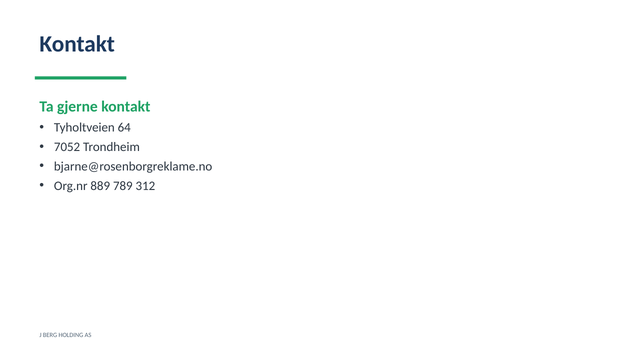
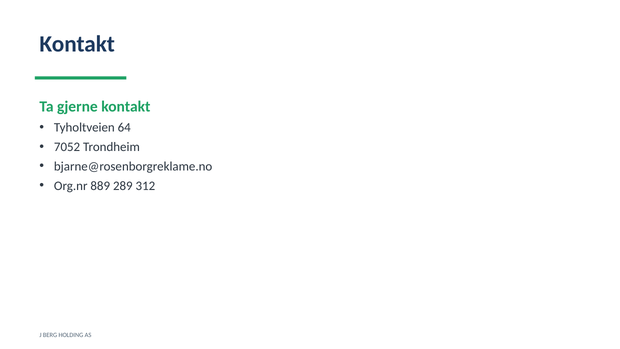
789: 789 -> 289 (123, 186)
